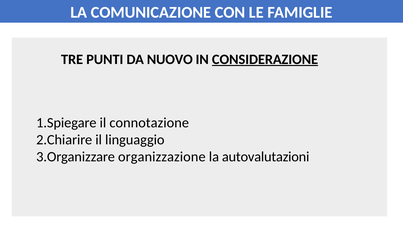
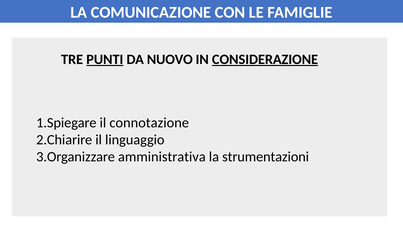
PUNTI underline: none -> present (105, 59)
organizzazione: organizzazione -> amministrativa (162, 157)
autovalutazioni: autovalutazioni -> strumentazioni (266, 157)
